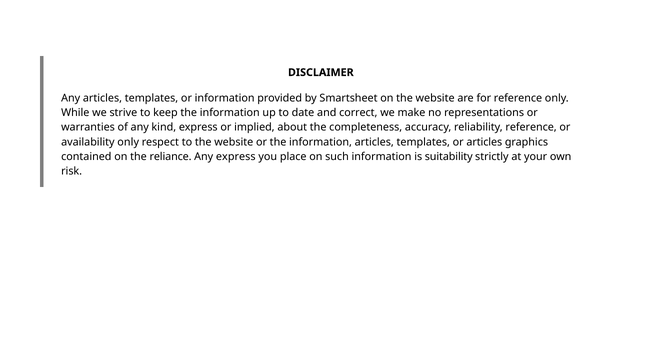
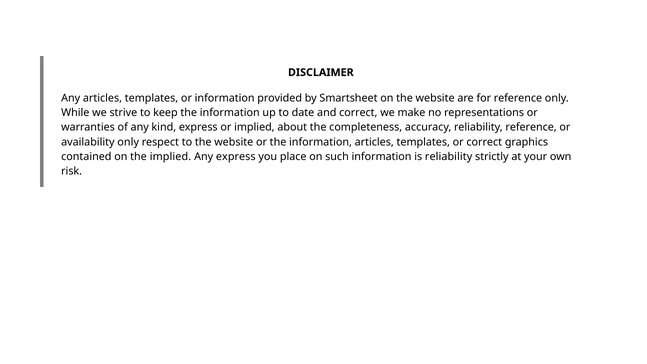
or articles: articles -> correct (484, 142)
the reliance: reliance -> implied (170, 157)
is suitability: suitability -> reliability (449, 157)
